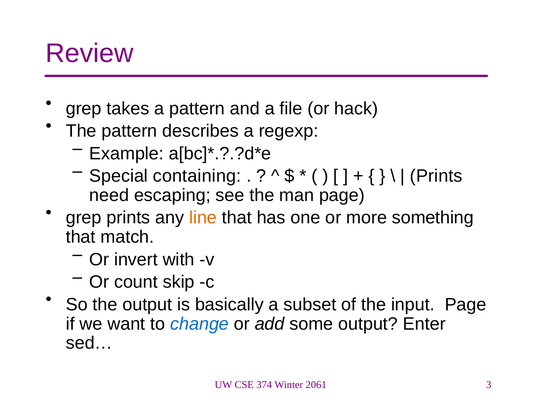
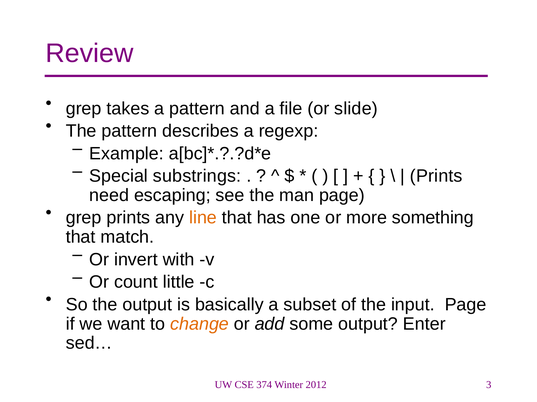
hack: hack -> slide (356, 109)
containing: containing -> substrings (197, 176)
skip: skip -> little (179, 283)
change colour: blue -> orange (200, 324)
2061: 2061 -> 2012 (316, 386)
